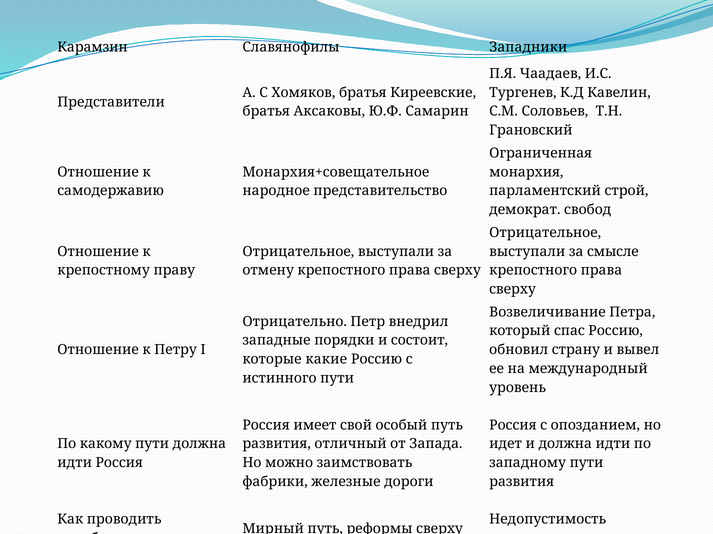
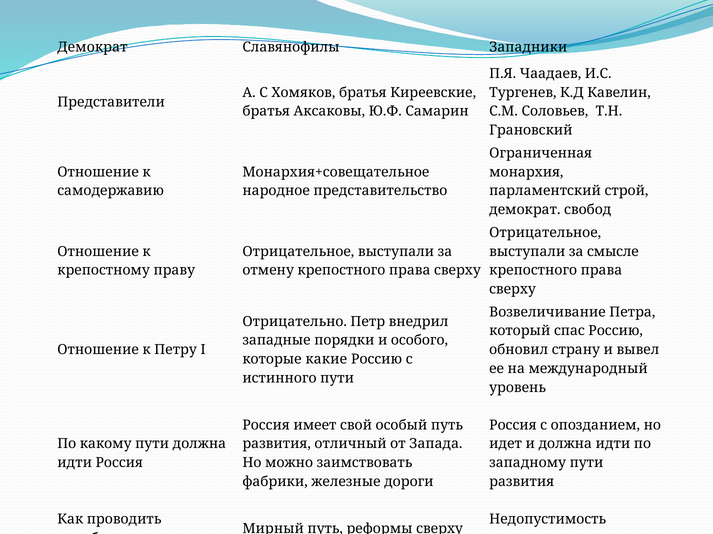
Карамзин: Карамзин -> Демократ (92, 47)
состоит: состоит -> особого (420, 341)
